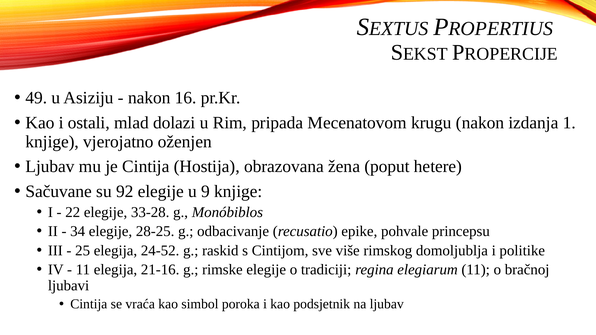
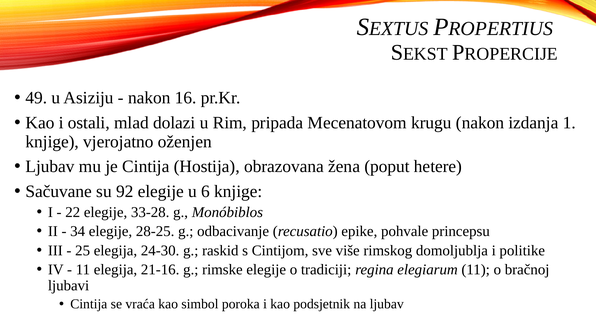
9: 9 -> 6 (206, 192)
24-52: 24-52 -> 24-30 (160, 251)
